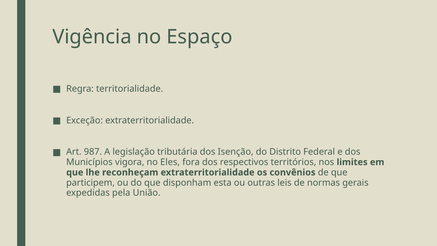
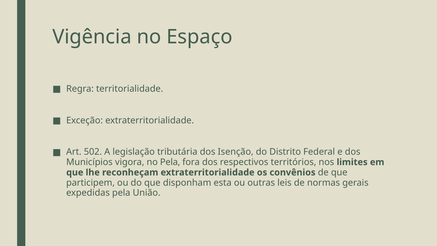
987: 987 -> 502 (93, 152)
no Eles: Eles -> Pela (170, 162)
